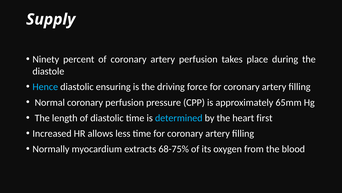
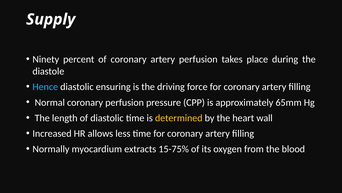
determined colour: light blue -> yellow (179, 118)
first: first -> wall (265, 118)
68-75%: 68-75% -> 15-75% (174, 149)
